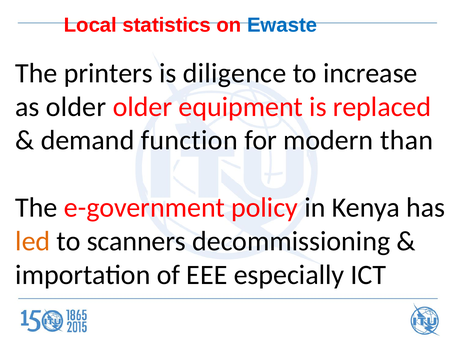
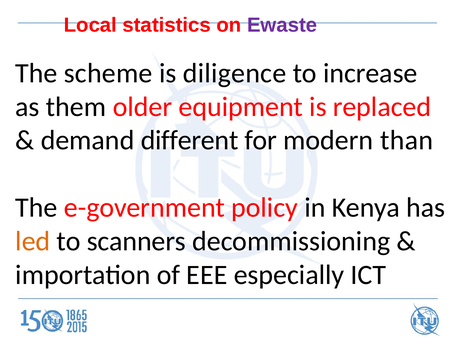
Ewaste colour: blue -> purple (282, 25)
printers: printers -> scheme (108, 73)
as older: older -> them (76, 107)
function: function -> different (190, 140)
